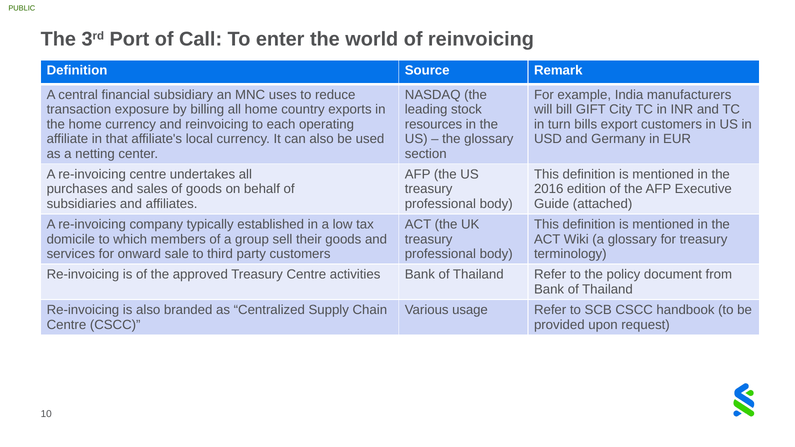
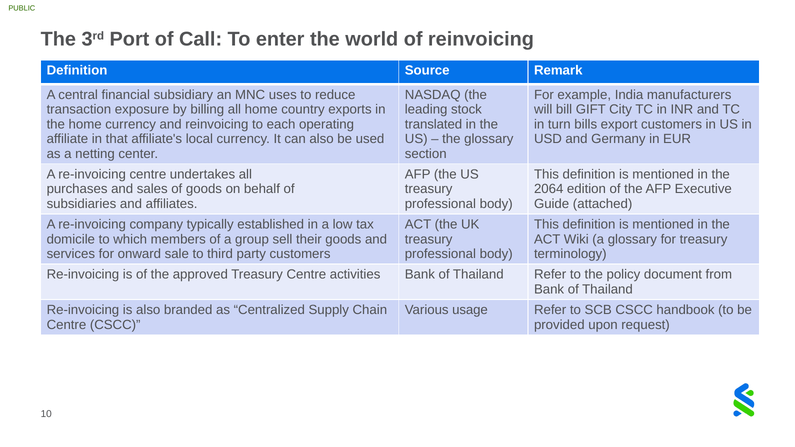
resources: resources -> translated (434, 124)
2016: 2016 -> 2064 (549, 189)
